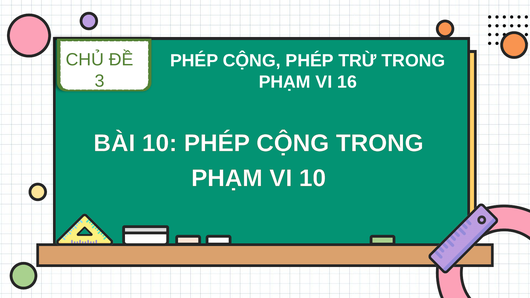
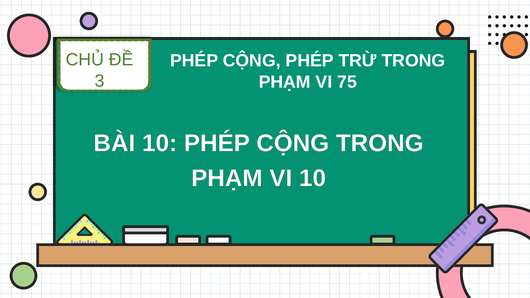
16: 16 -> 75 (347, 82)
